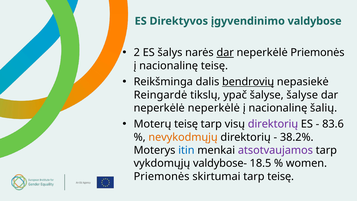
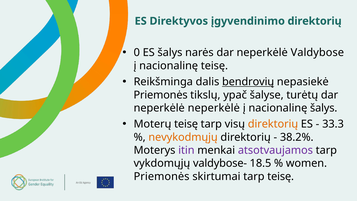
įgyvendinimo valdybose: valdybose -> direktorių (315, 21)
2: 2 -> 0 (137, 53)
dar underline: present -> none (225, 53)
neperkėlė Priemonės: Priemonės -> Valdybose (317, 53)
Reingardė: Reingardė -> Priemonės (161, 95)
šalyse šalyse: šalyse -> turėtų (302, 95)
nacionalinę šalių: šalių -> šalys (324, 108)
direktorių colour: purple -> orange (273, 124)
83.6: 83.6 -> 33.3 (333, 124)
itin colour: blue -> purple (186, 150)
